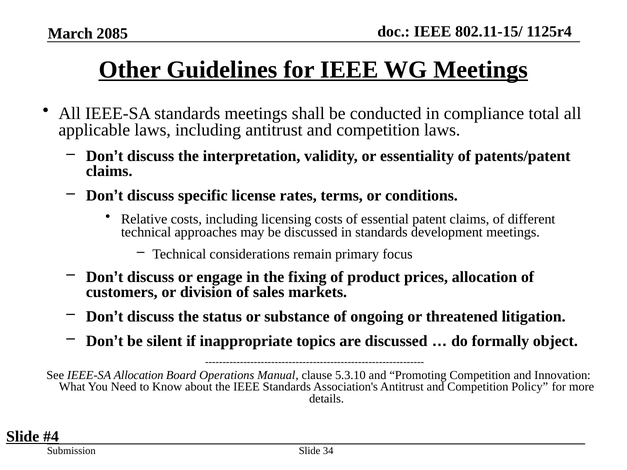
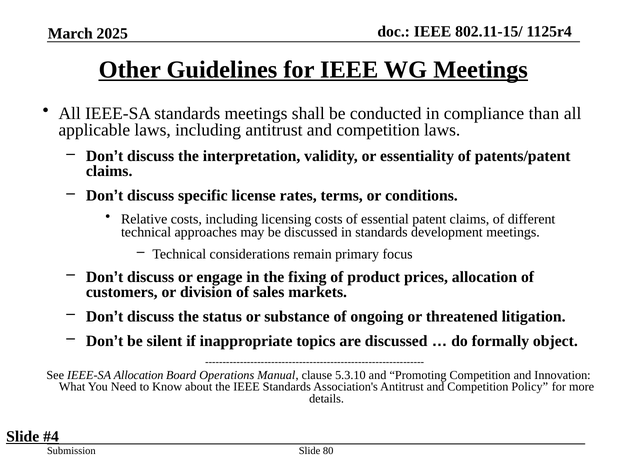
2085: 2085 -> 2025 (112, 33)
total: total -> than (544, 113)
34: 34 -> 80 (328, 451)
